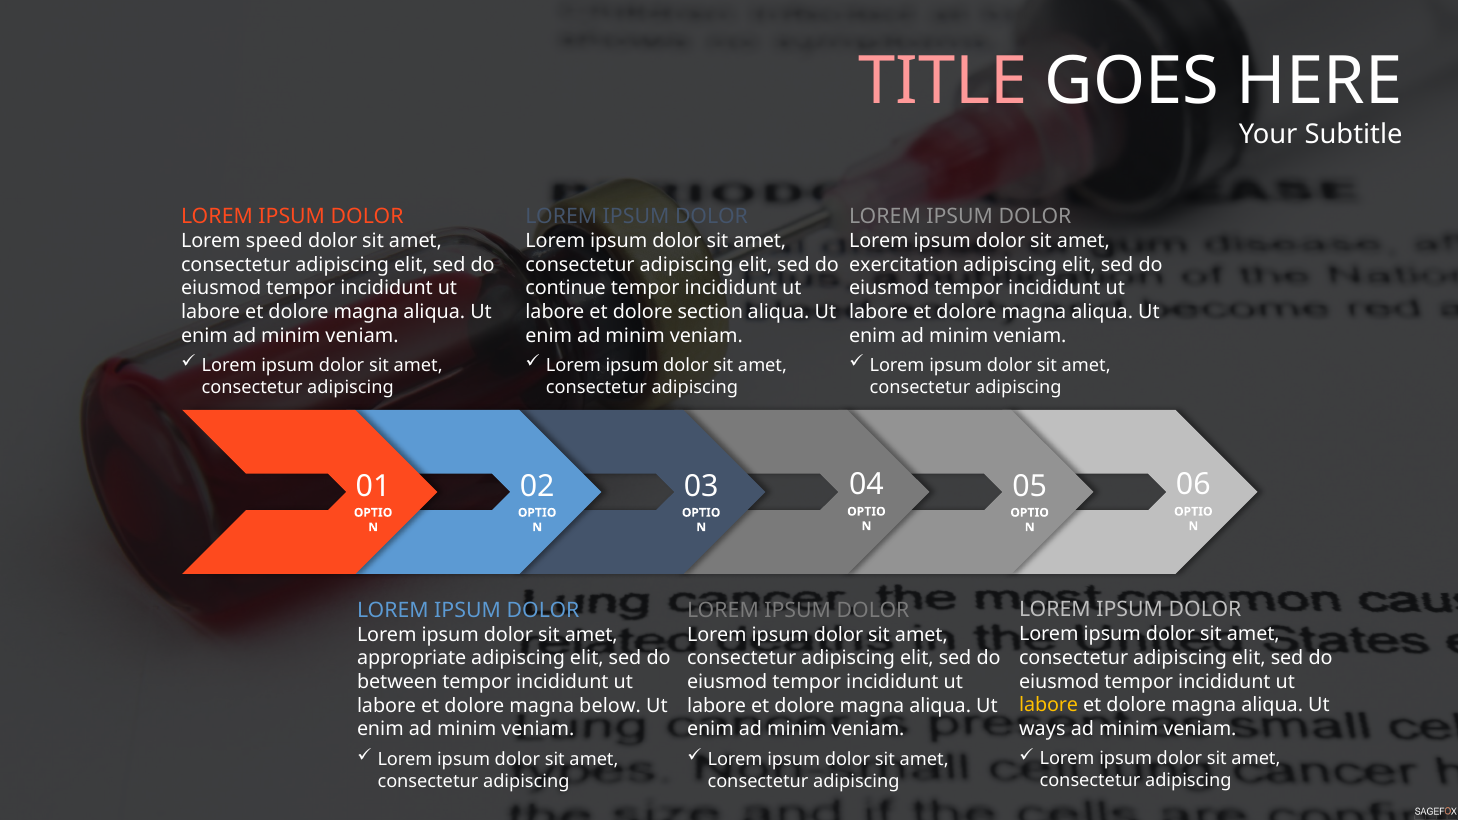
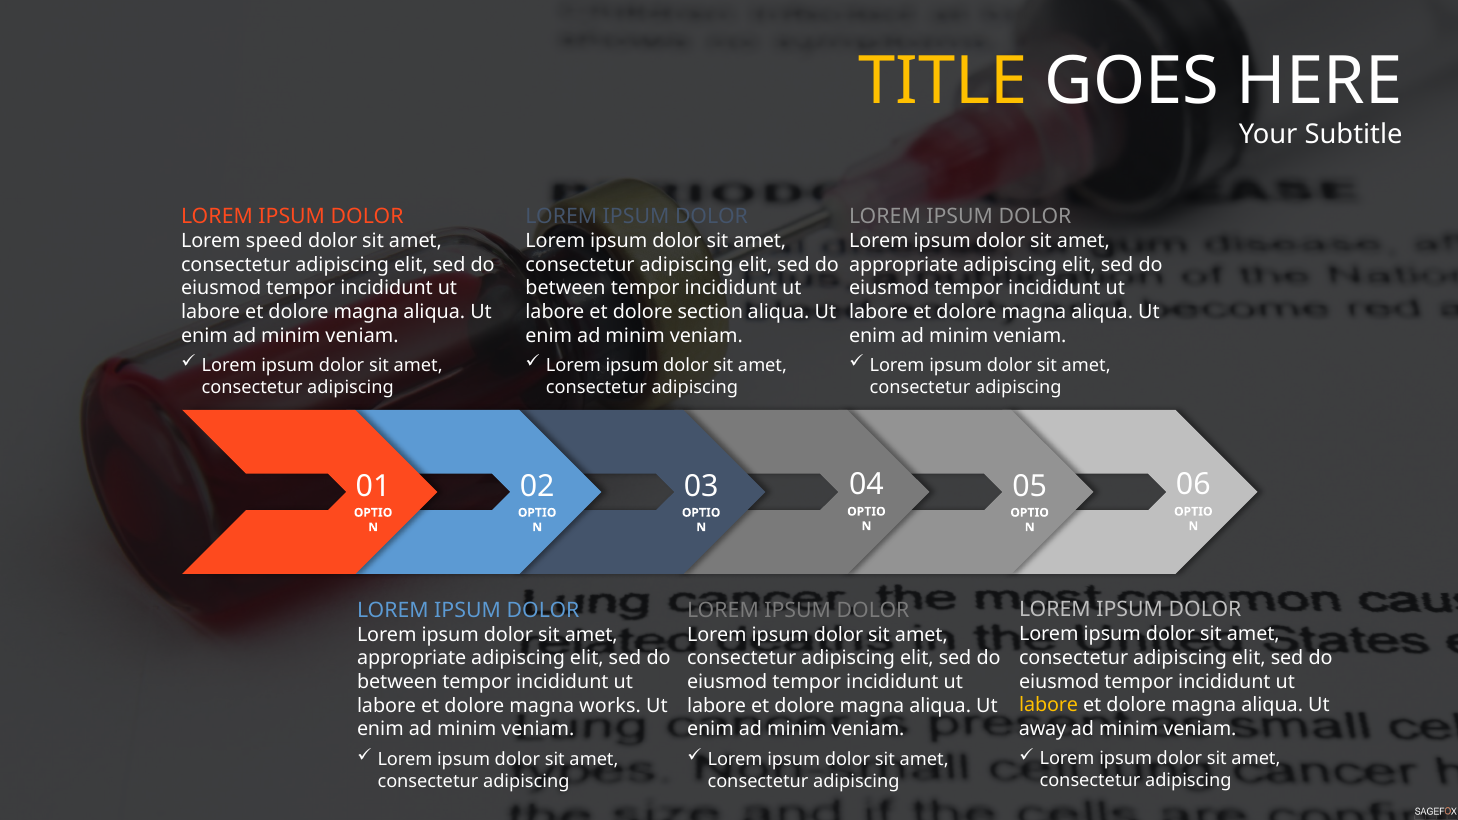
TITLE colour: pink -> yellow (943, 81)
exercitation: exercitation -> appropriate (904, 265)
continue: continue -> between (566, 288)
below: below -> works (610, 706)
ways: ways -> away (1043, 729)
